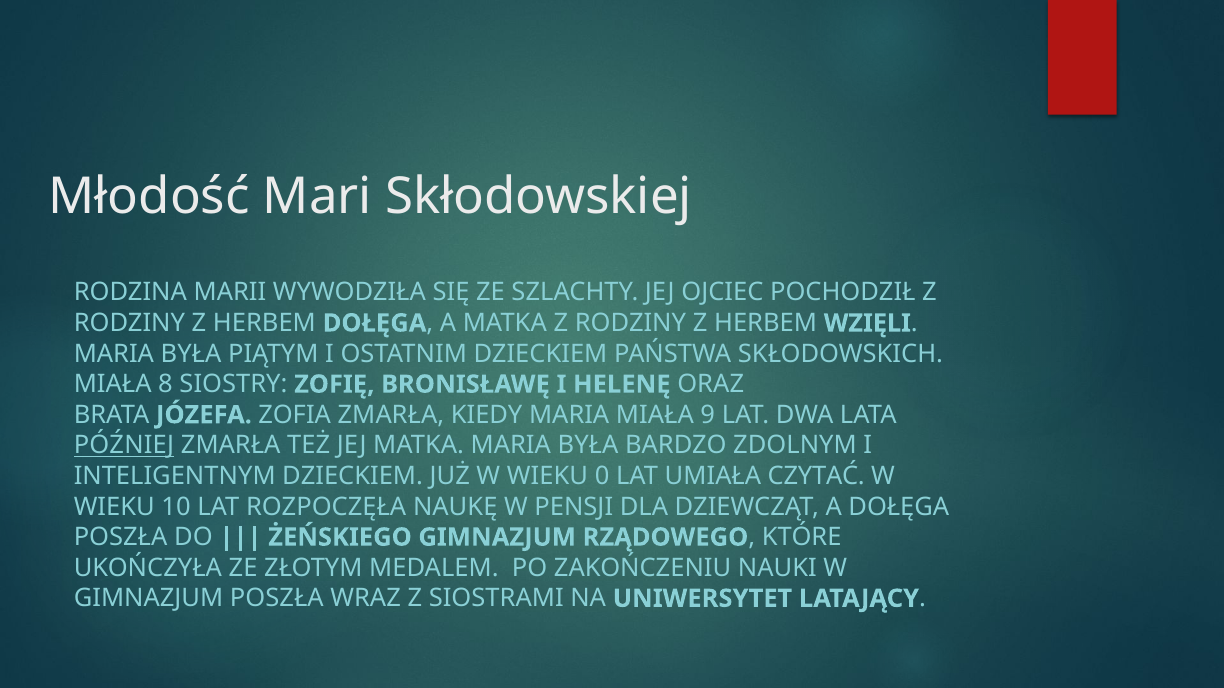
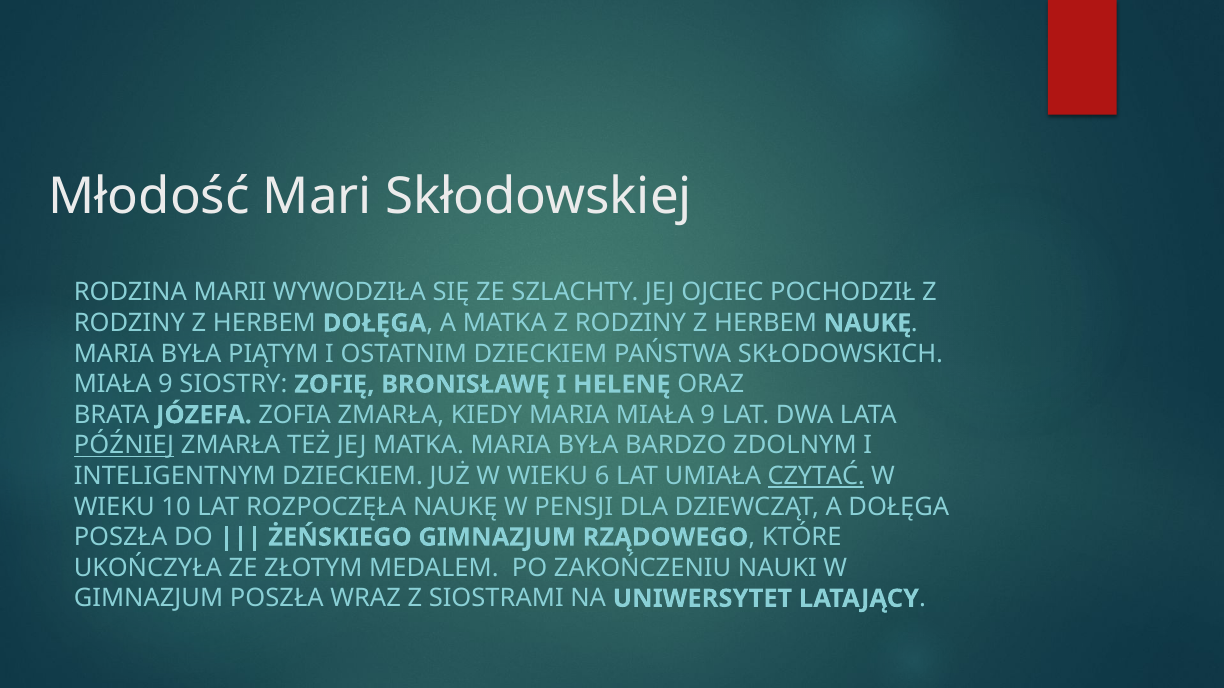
HERBEM WZIĘLI: WZIĘLI -> NAUKĘ (867, 323)
8: 8 -> 9 (166, 385)
0: 0 -> 6 (602, 476)
CZYTAĆ underline: none -> present (816, 476)
